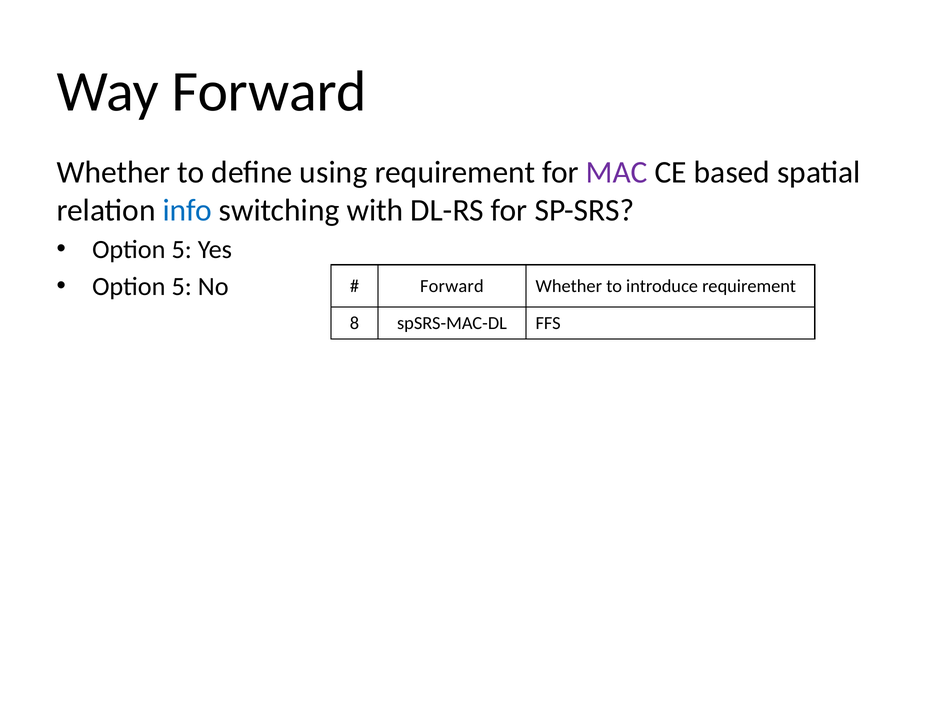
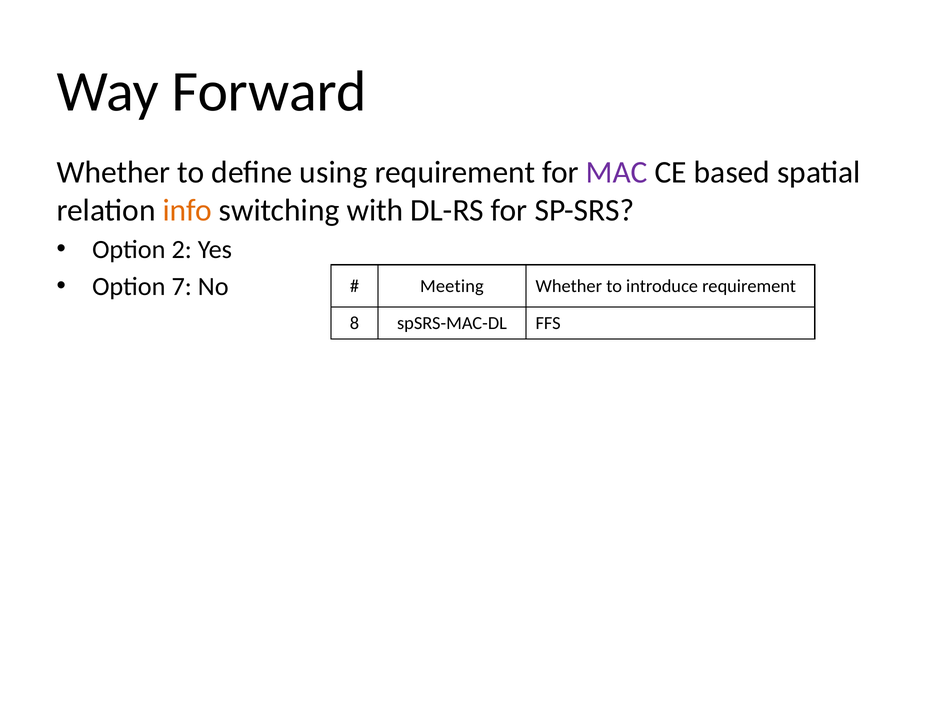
info colour: blue -> orange (187, 210)
5: 5 -> 2 (182, 250)
5: 5 -> 7 (182, 286)
Forward: Forward -> Meeting (452, 286)
